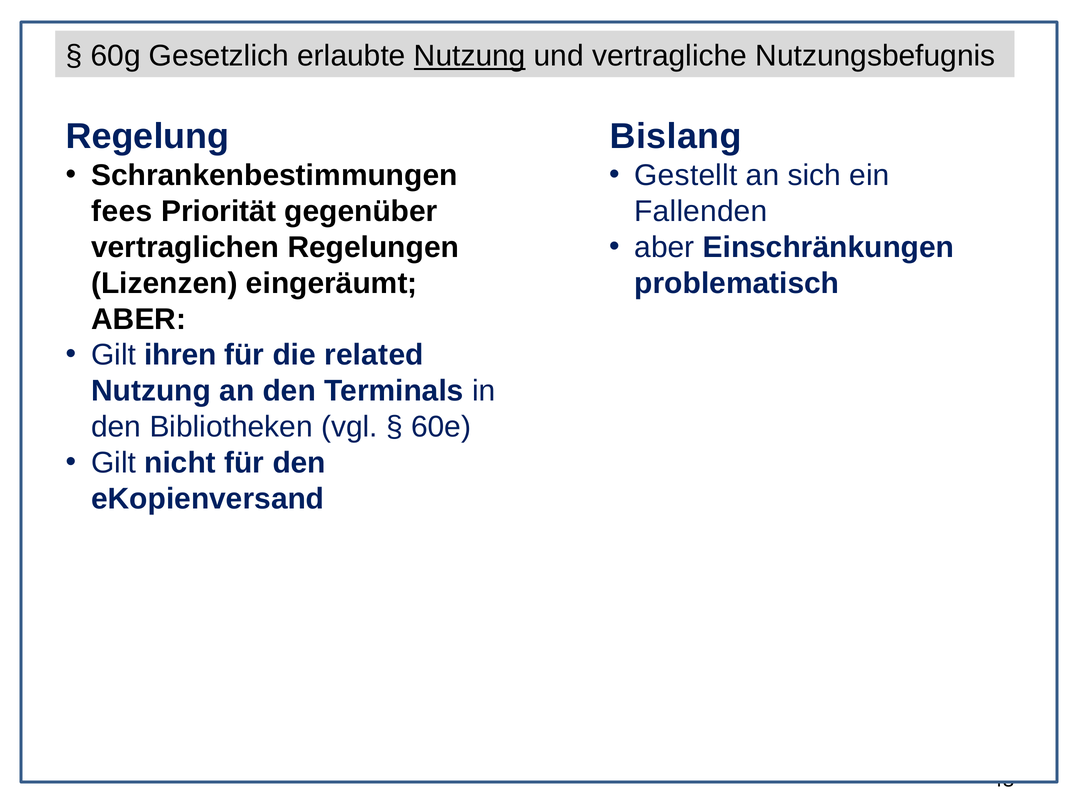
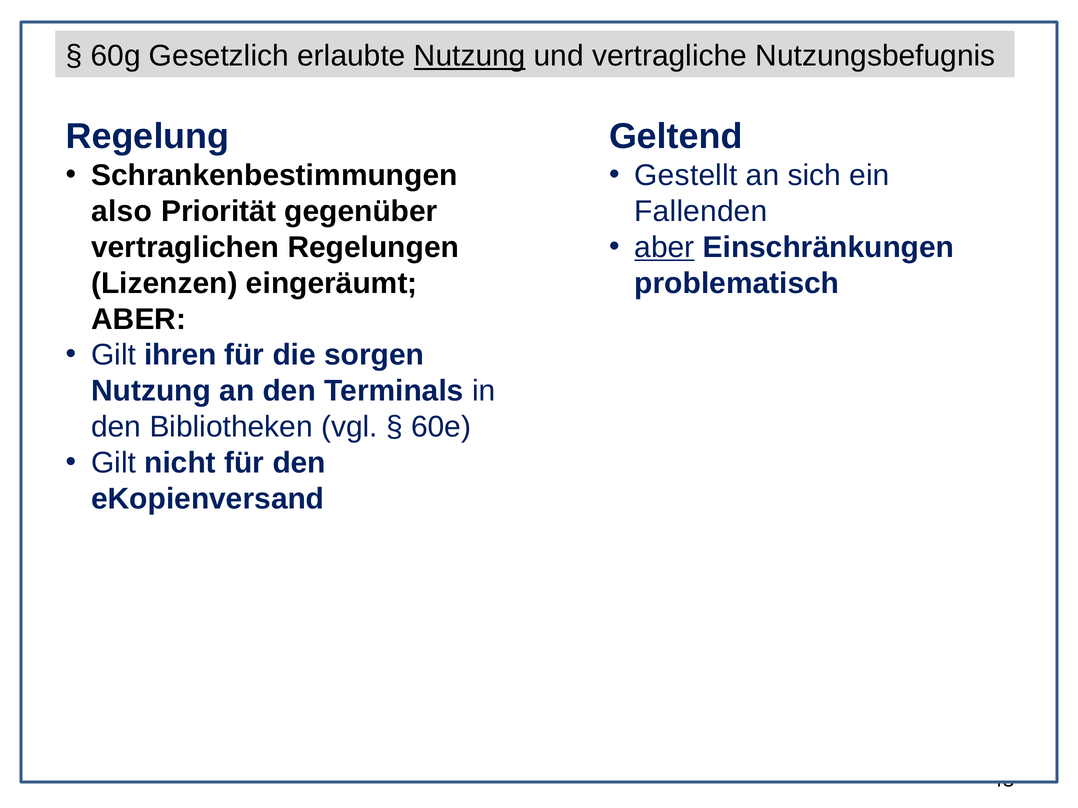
Bislang: Bislang -> Geltend (676, 137)
fees: fees -> also (122, 212)
aber underline: none -> present (664, 248)
related: related -> sorgen (374, 355)
